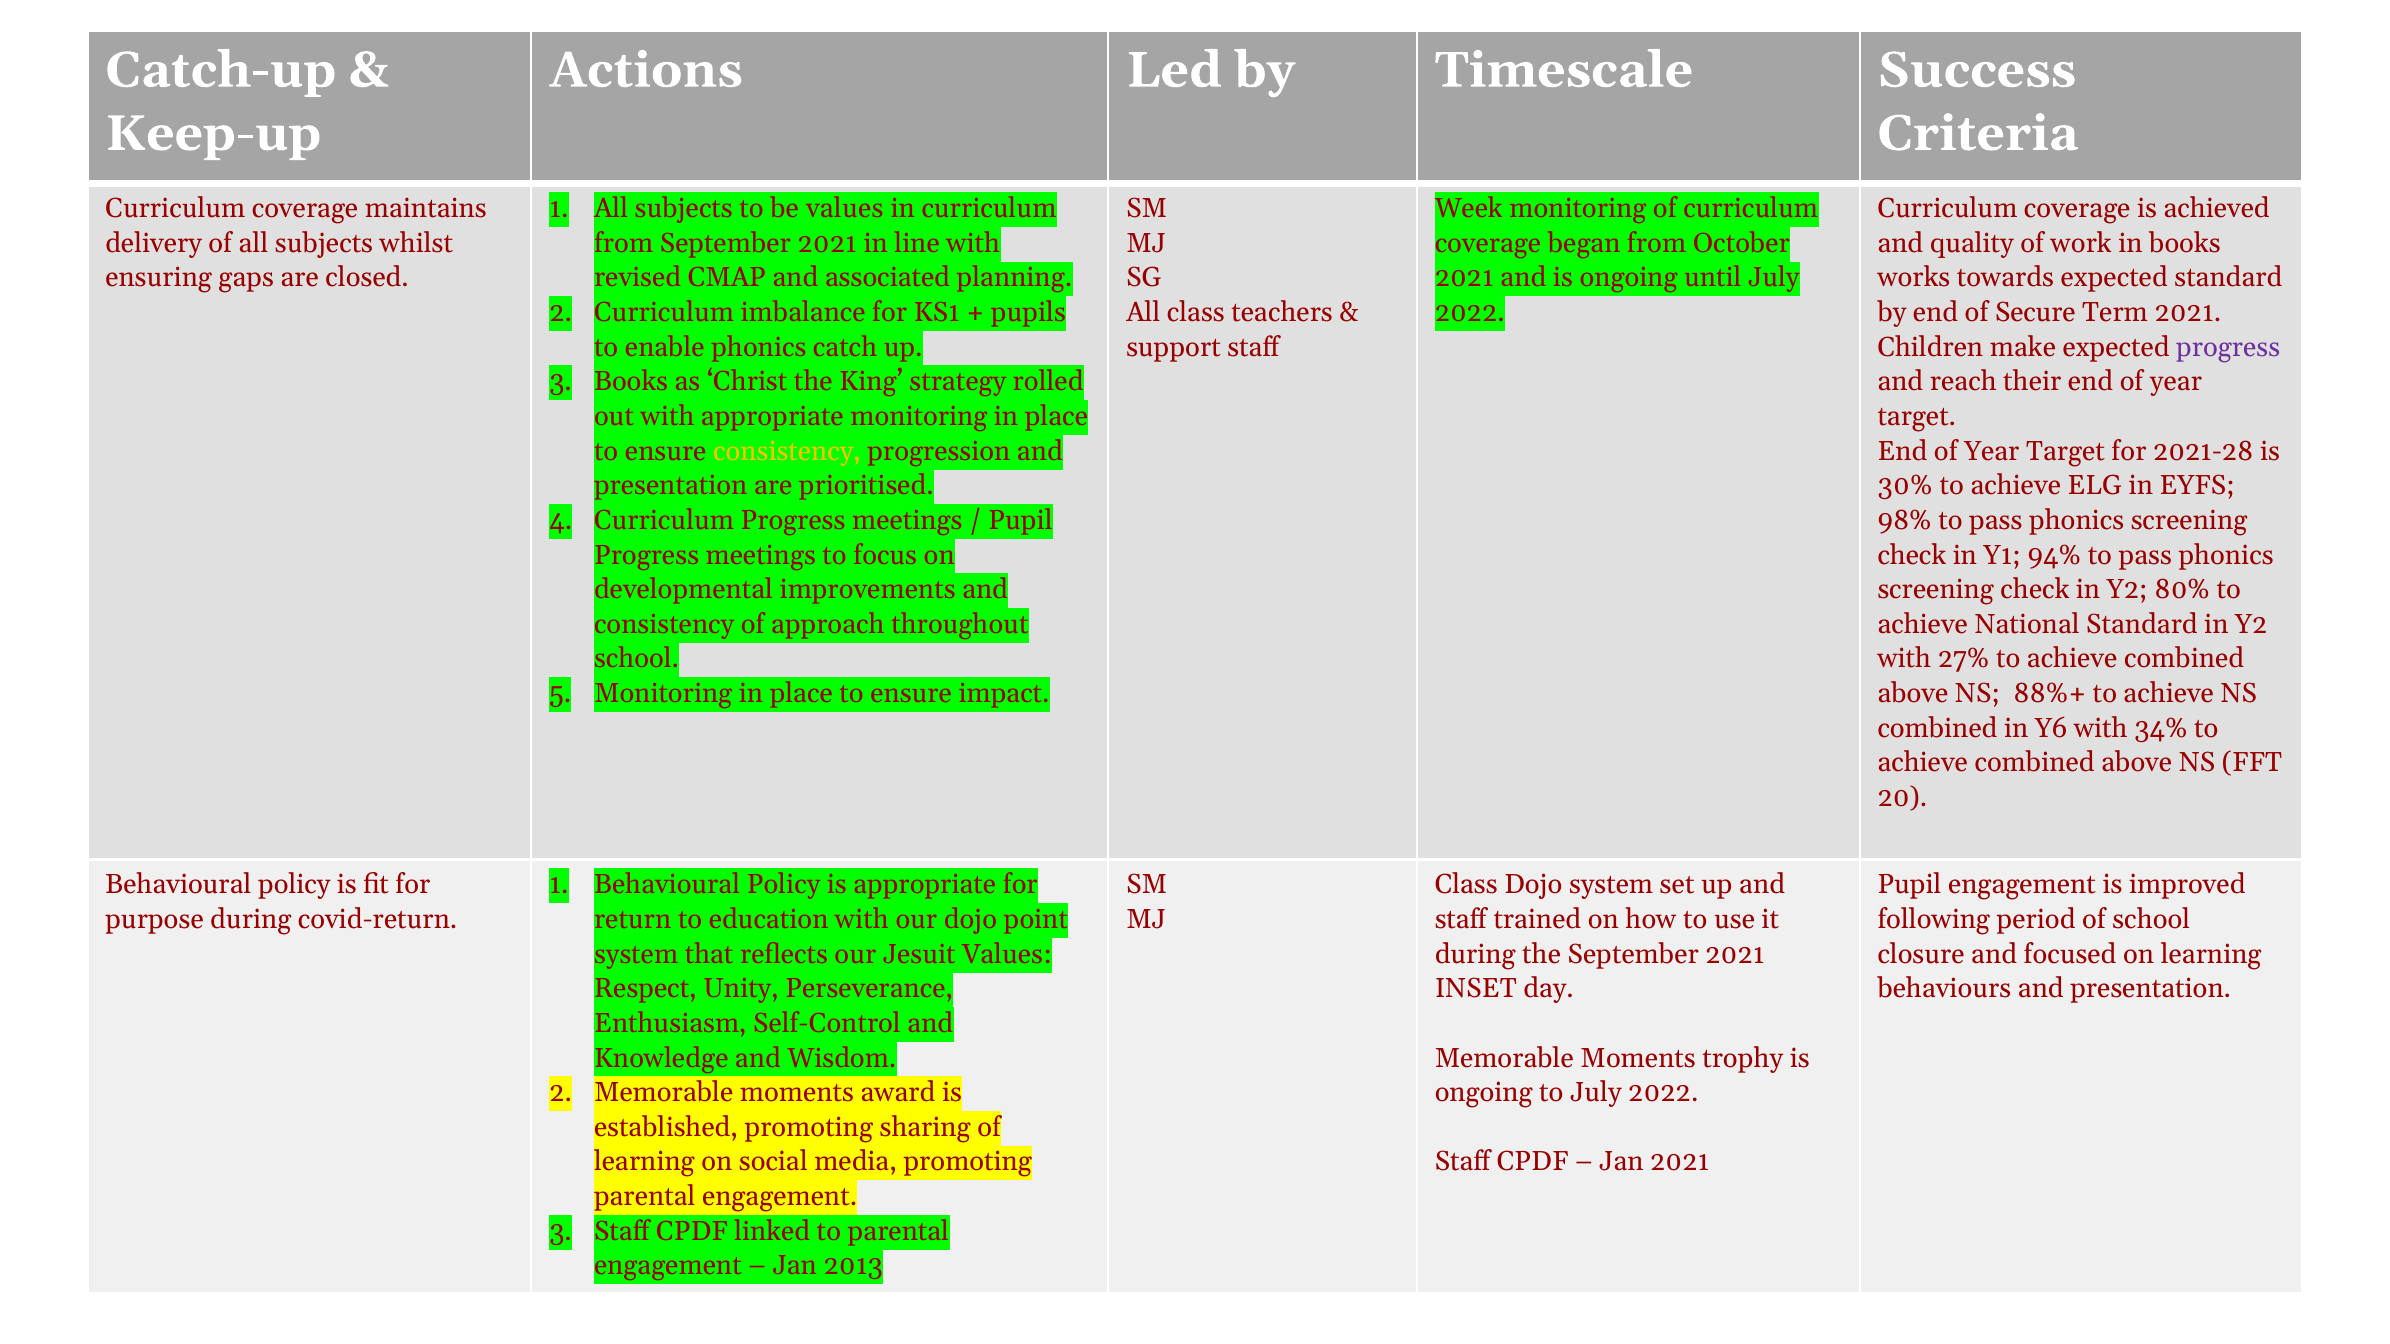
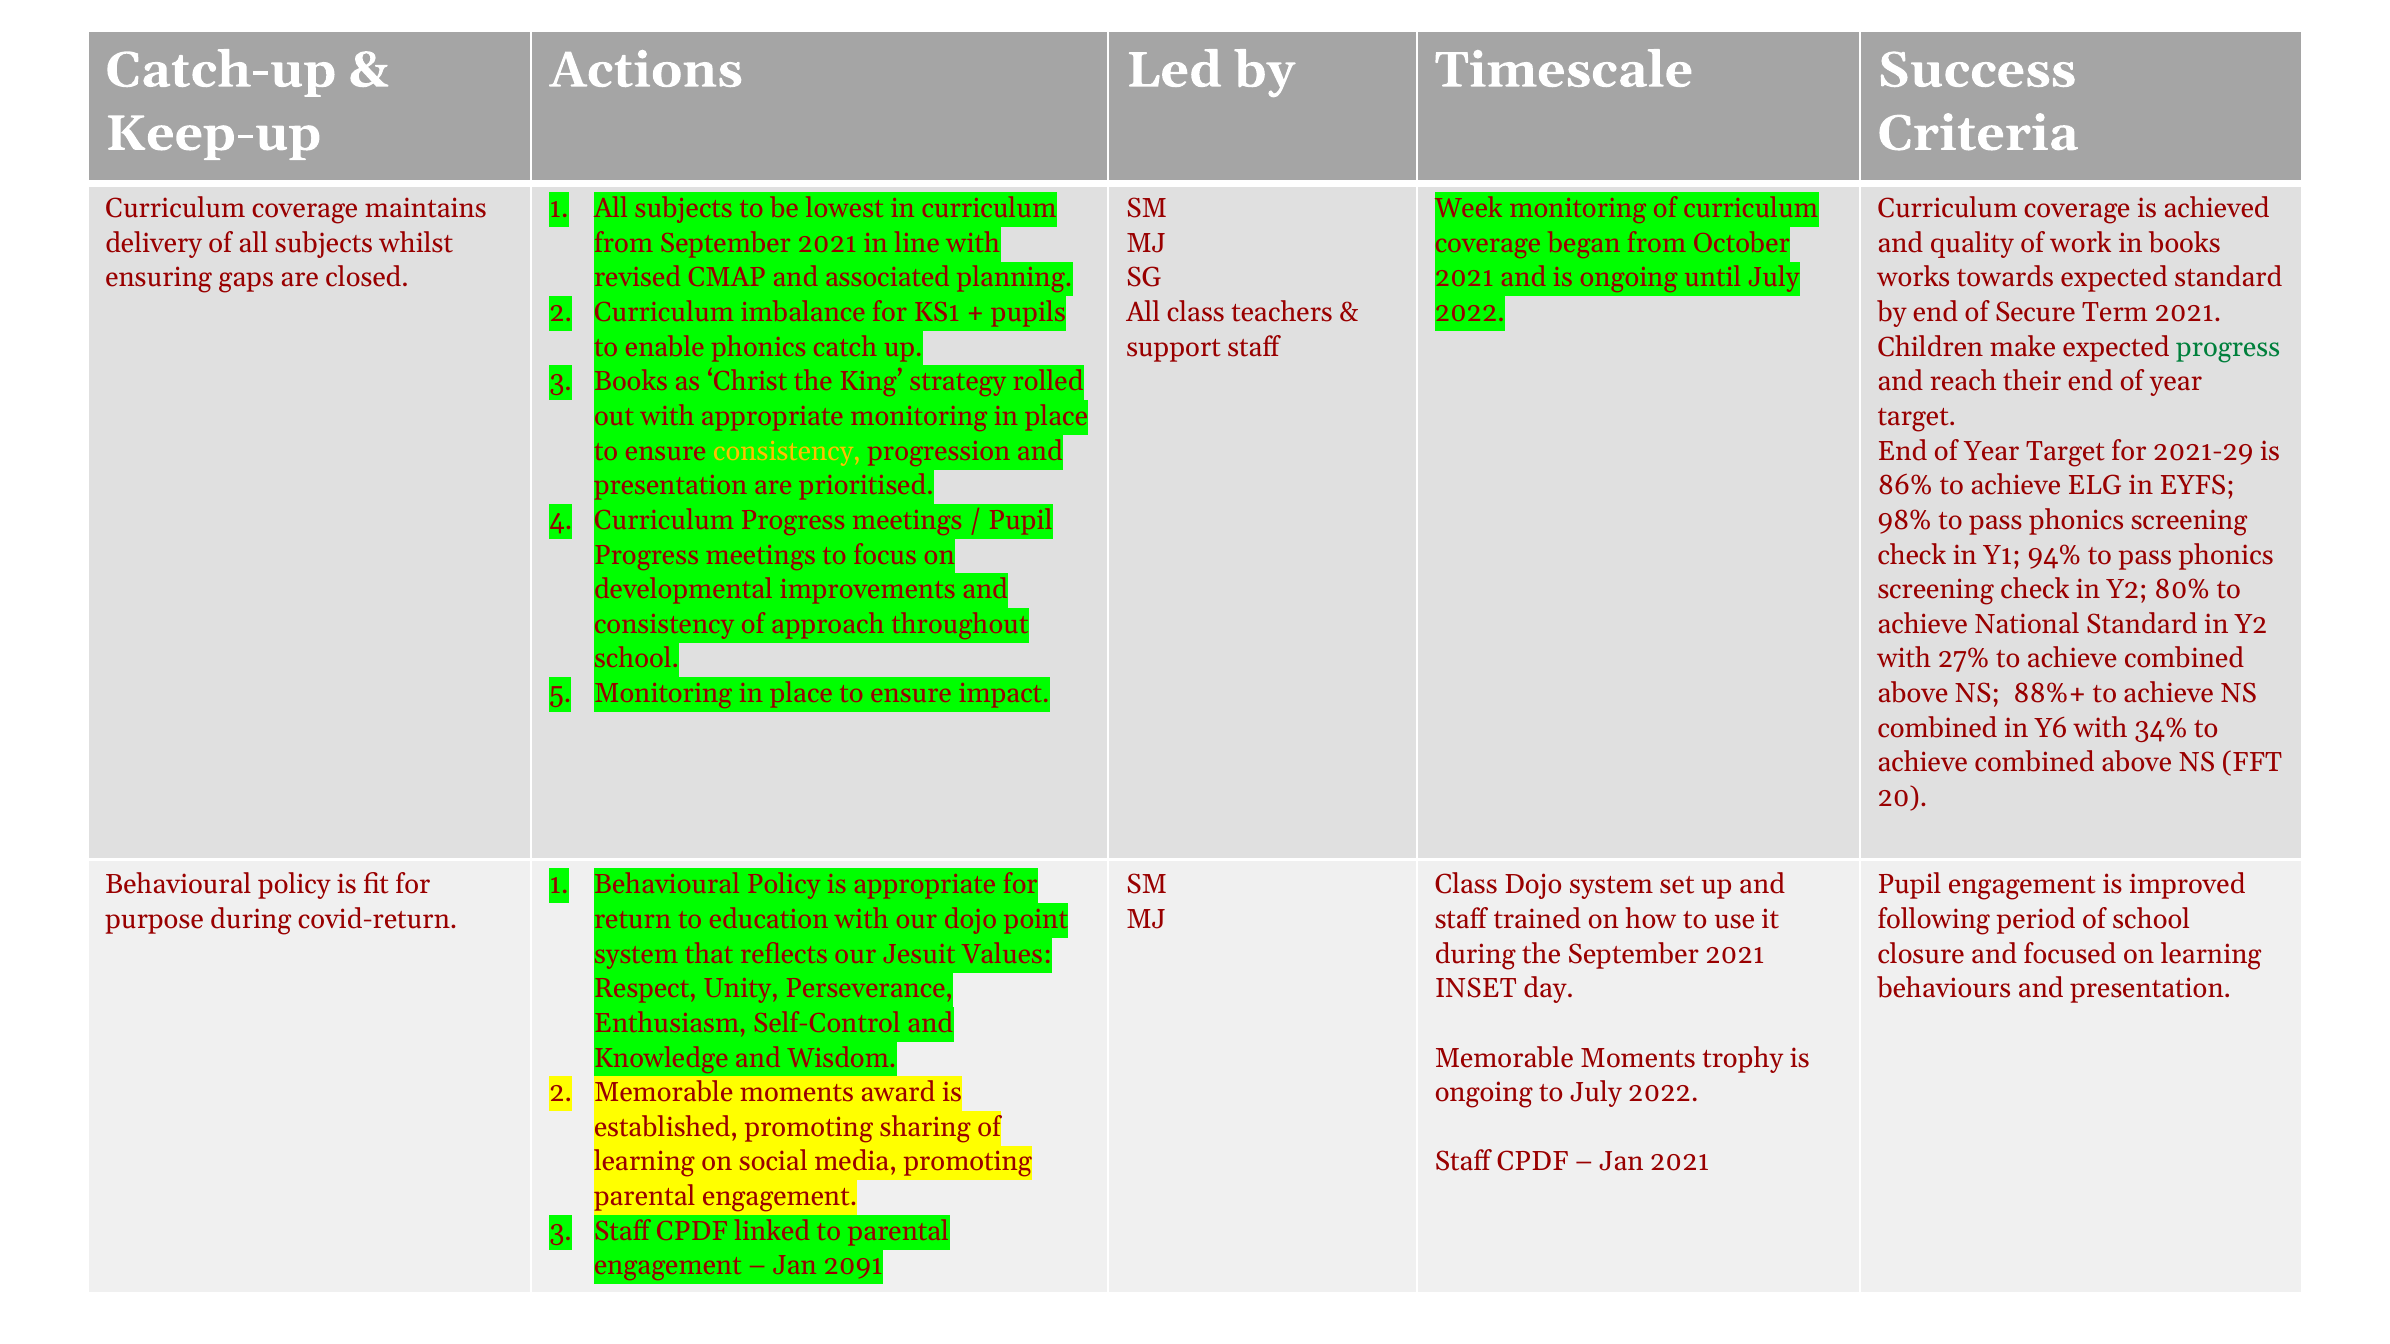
be values: values -> lowest (845, 209)
progress colour: purple -> green (2228, 347)
2021-28: 2021-28 -> 2021-29 (2203, 451)
30%: 30% -> 86% (1905, 486)
2013: 2013 -> 2091 (853, 1266)
